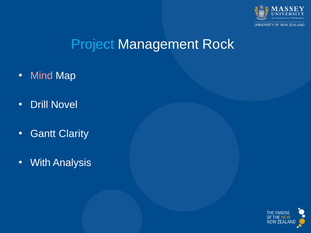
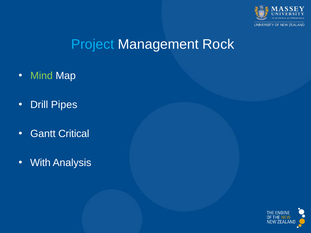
Mind colour: pink -> light green (42, 76)
Novel: Novel -> Pipes (64, 105)
Clarity: Clarity -> Critical (74, 134)
